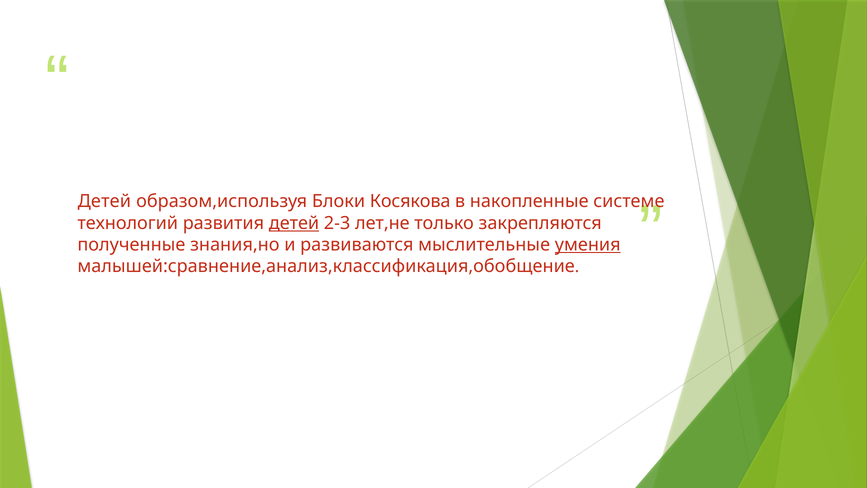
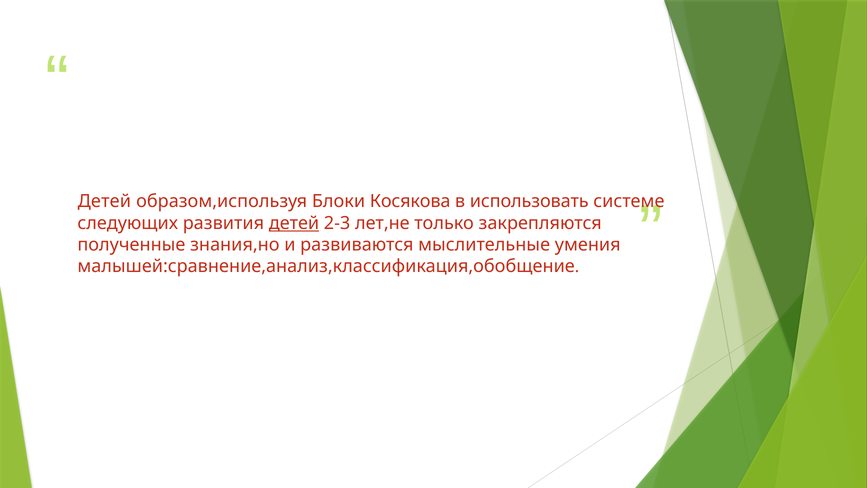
накопленные: накопленные -> использовать (529, 201)
технологий: технологий -> следующих (128, 223)
умения underline: present -> none (588, 245)
